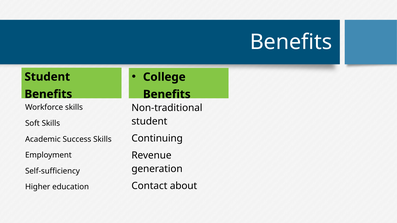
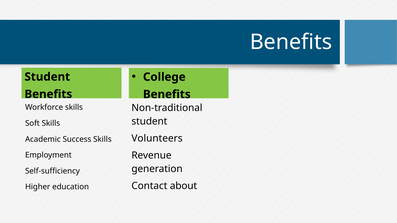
Continuing: Continuing -> Volunteers (157, 139)
